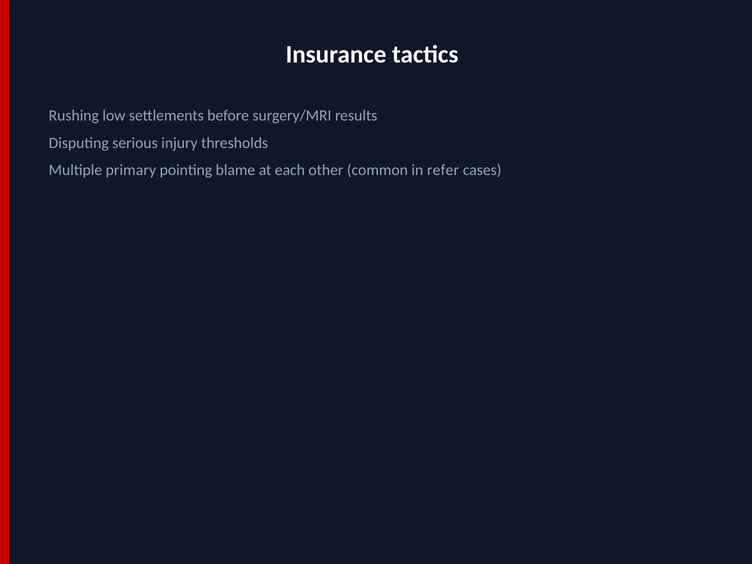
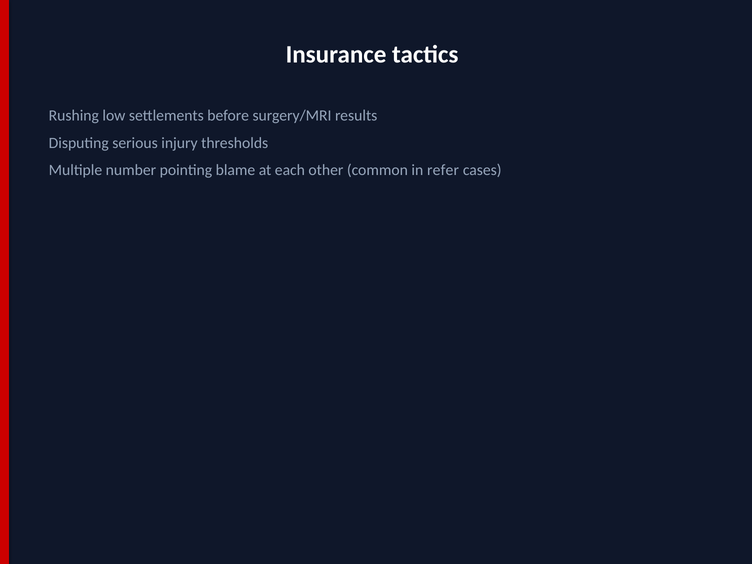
primary: primary -> number (131, 170)
